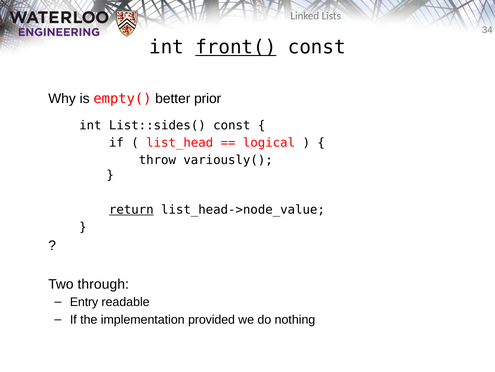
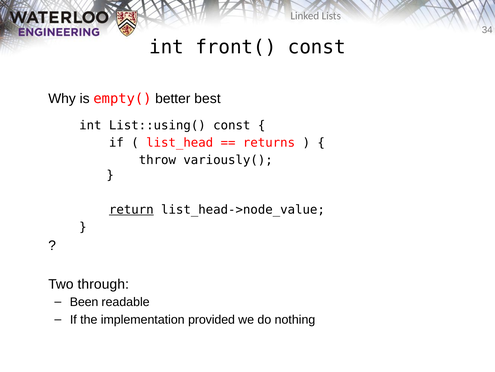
front( underline: present -> none (236, 47)
prior: prior -> best (207, 98)
List::sides(: List::sides( -> List::using( (157, 125)
logical: logical -> returns (269, 142)
Entry: Entry -> Been (84, 302)
